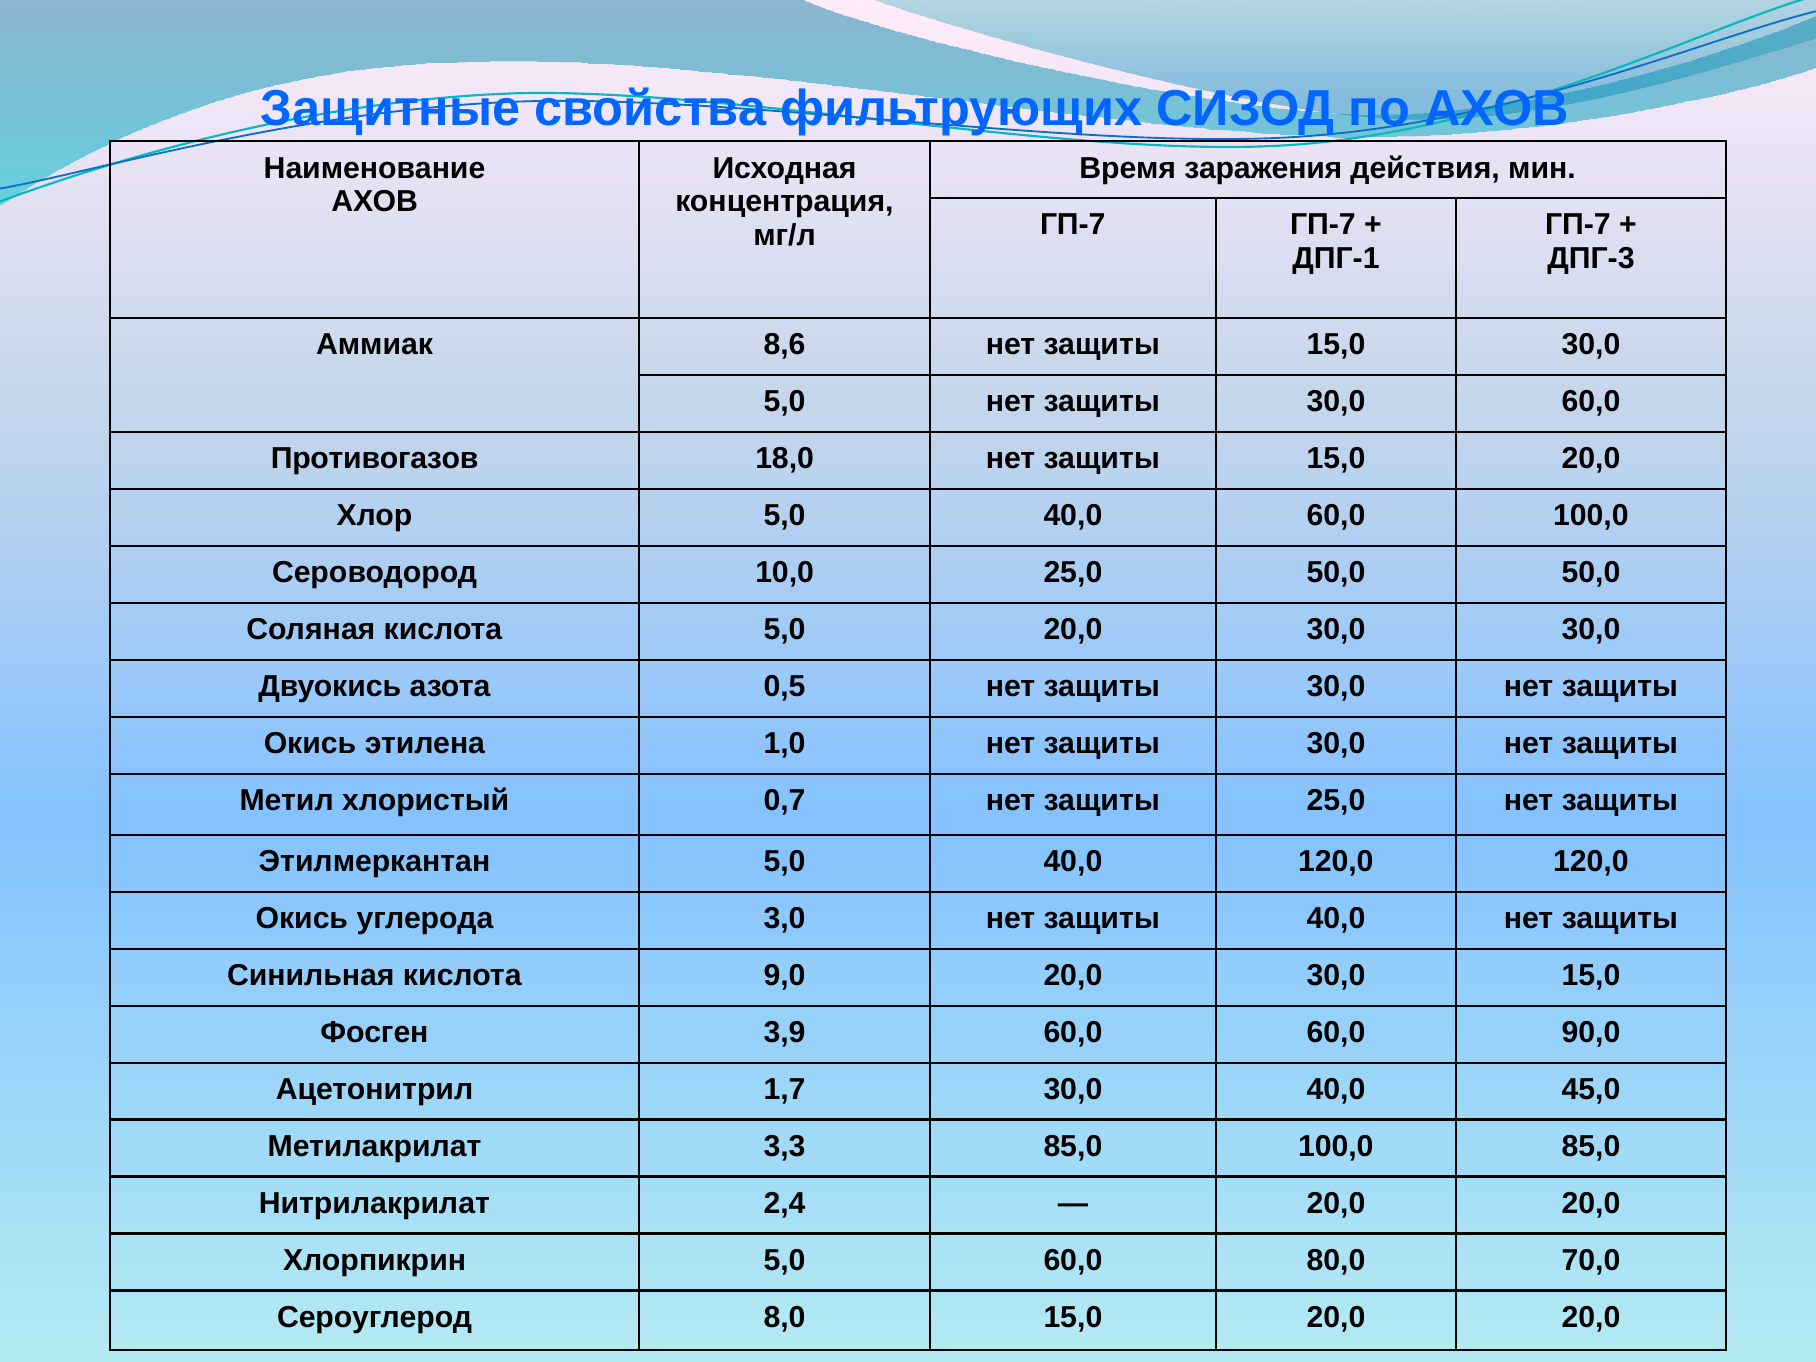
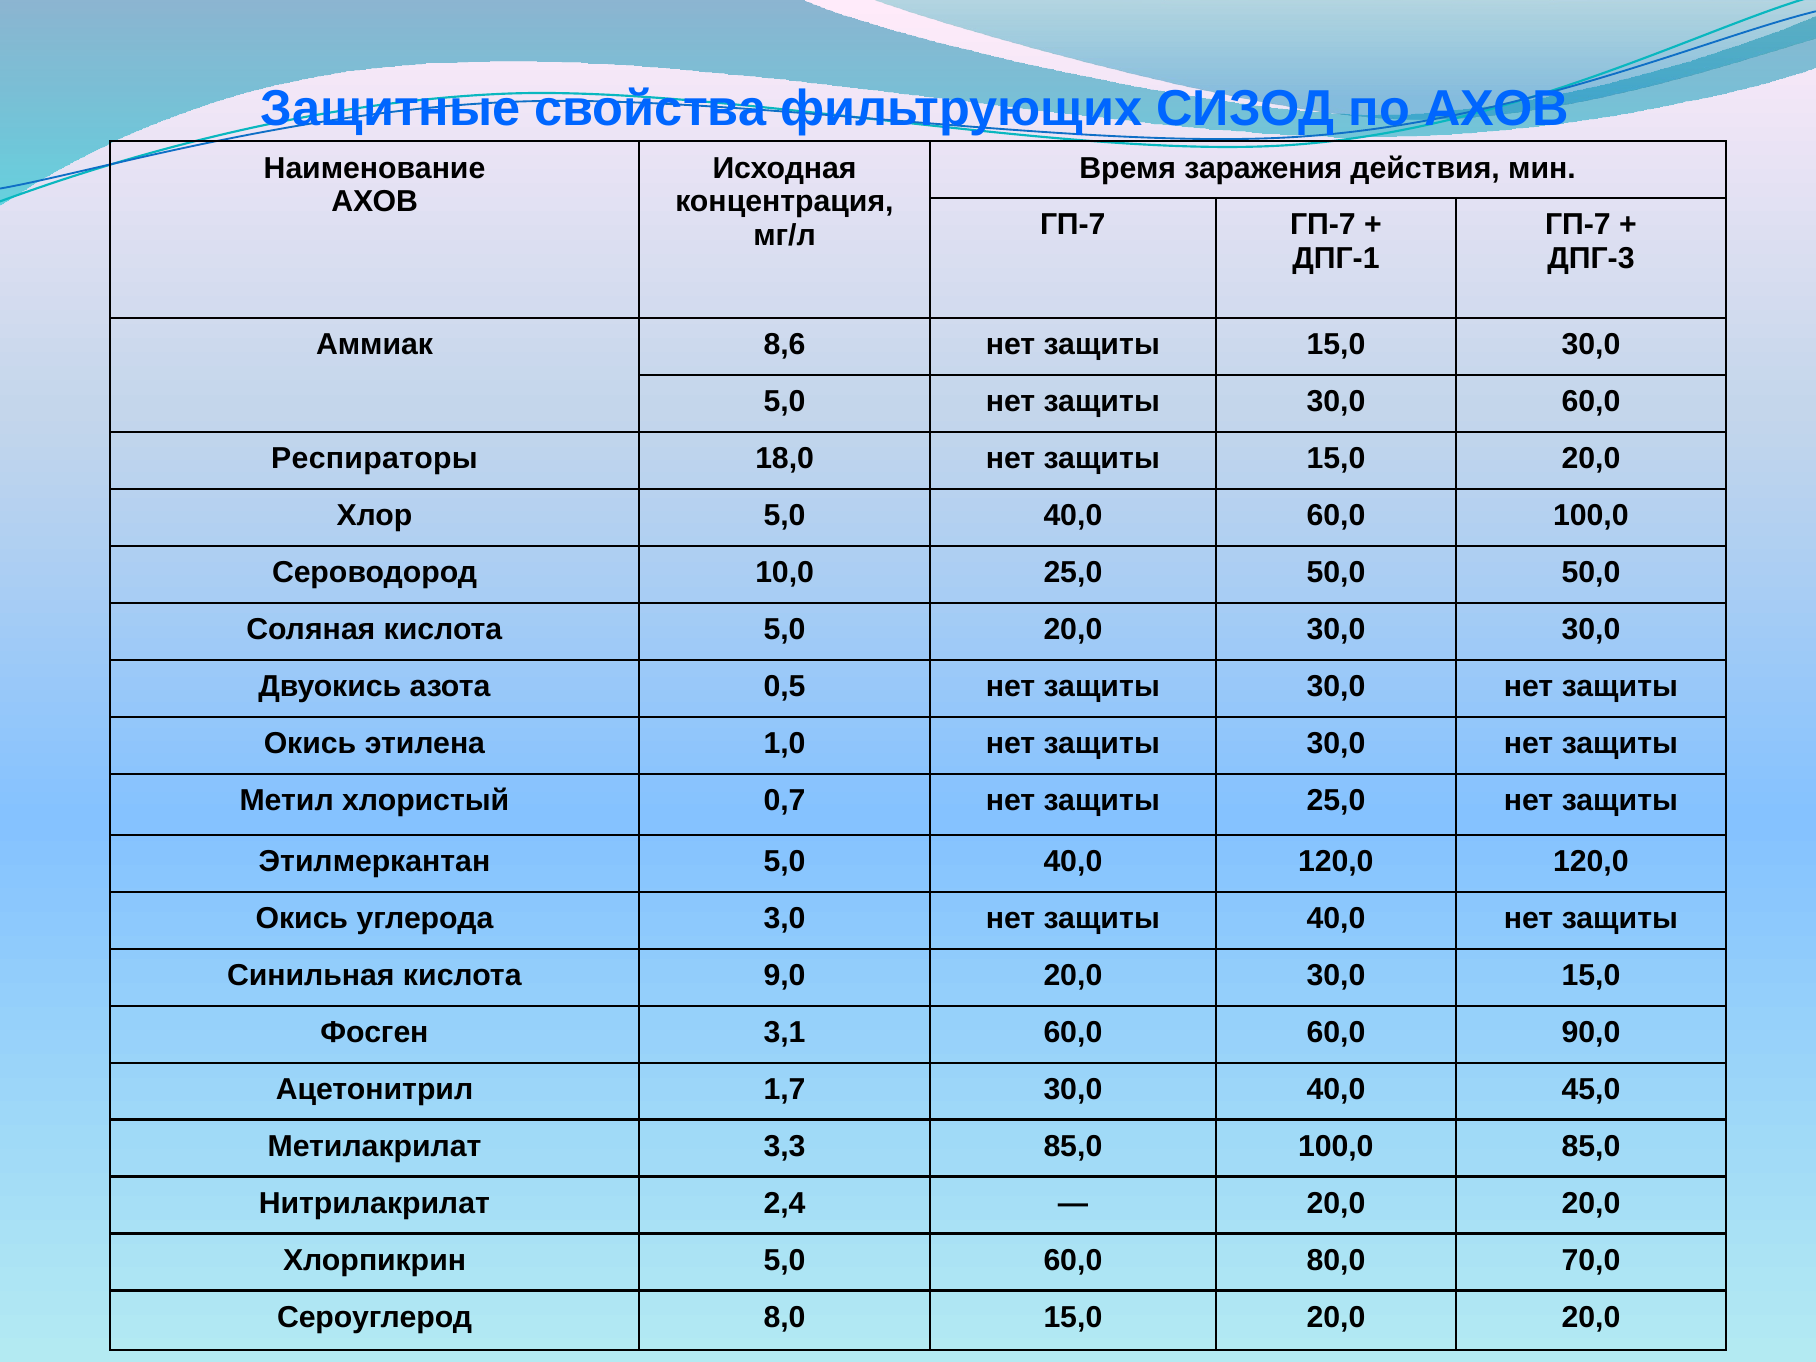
Противогазов: Противогазов -> Респираторы (374, 459)
3,9: 3,9 -> 3,1 (785, 1032)
